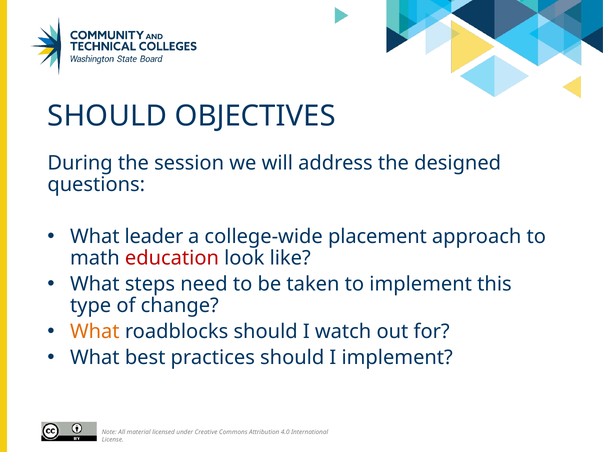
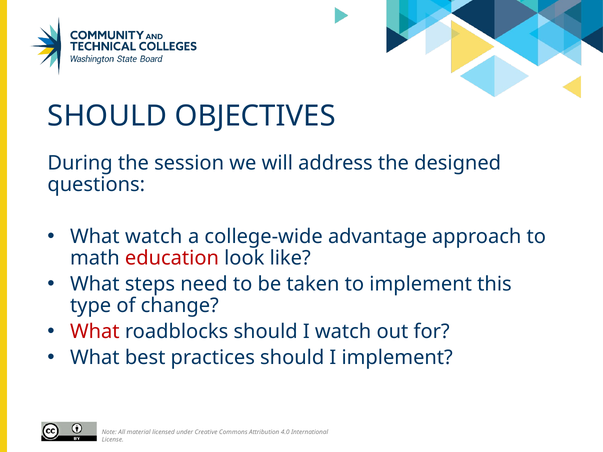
What leader: leader -> watch (154, 237)
placement: placement -> advantage (377, 237)
What colour: orange -> red (95, 332)
